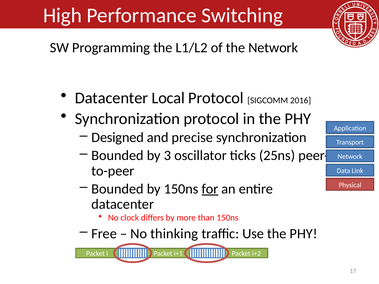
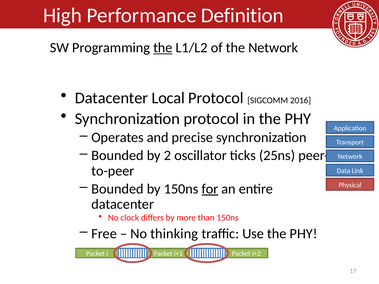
Switching: Switching -> Definition (242, 15)
the underline: none -> present (163, 48)
Designed: Designed -> Operates (118, 138)
3: 3 -> 2 (167, 156)
